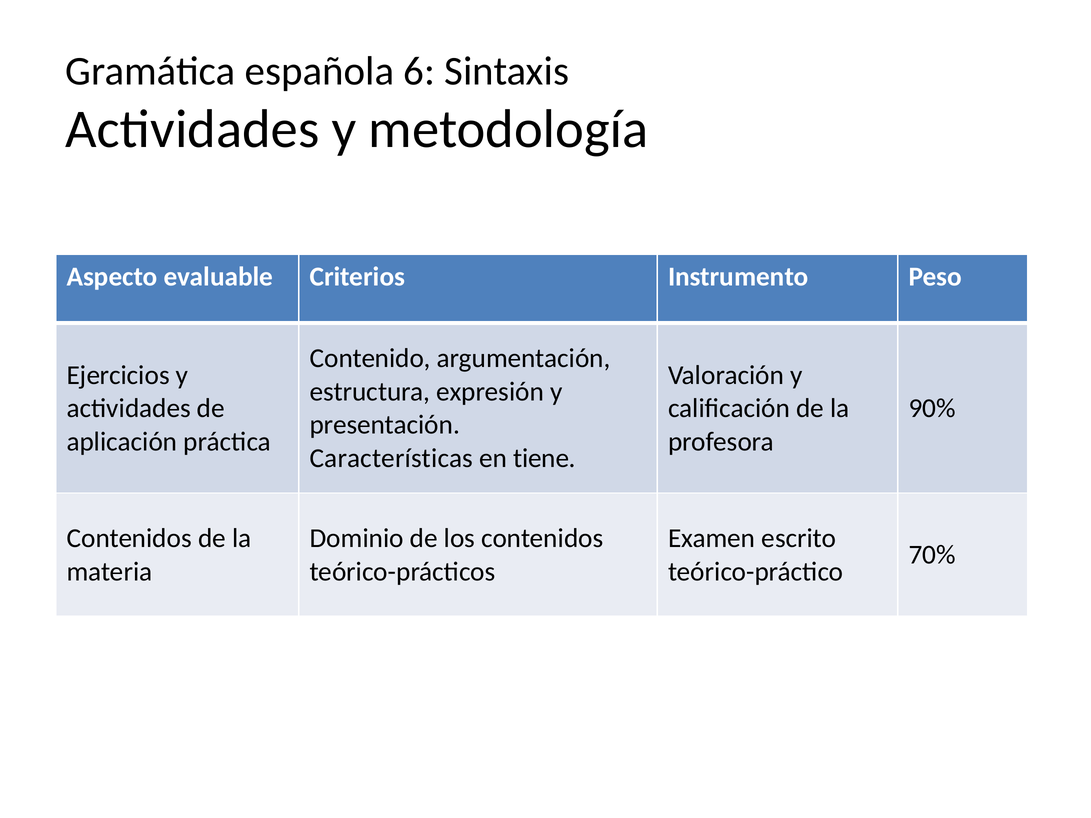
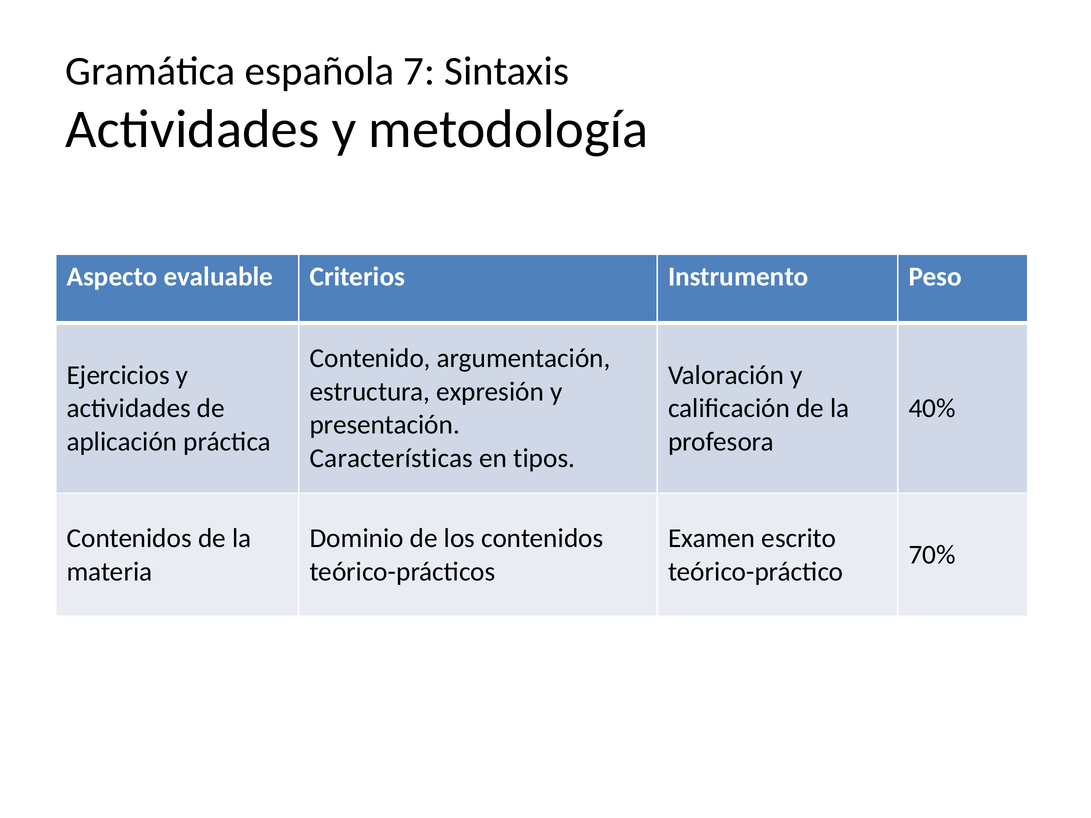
6: 6 -> 7 (419, 71)
90%: 90% -> 40% (932, 408)
tiene: tiene -> tipos (544, 458)
